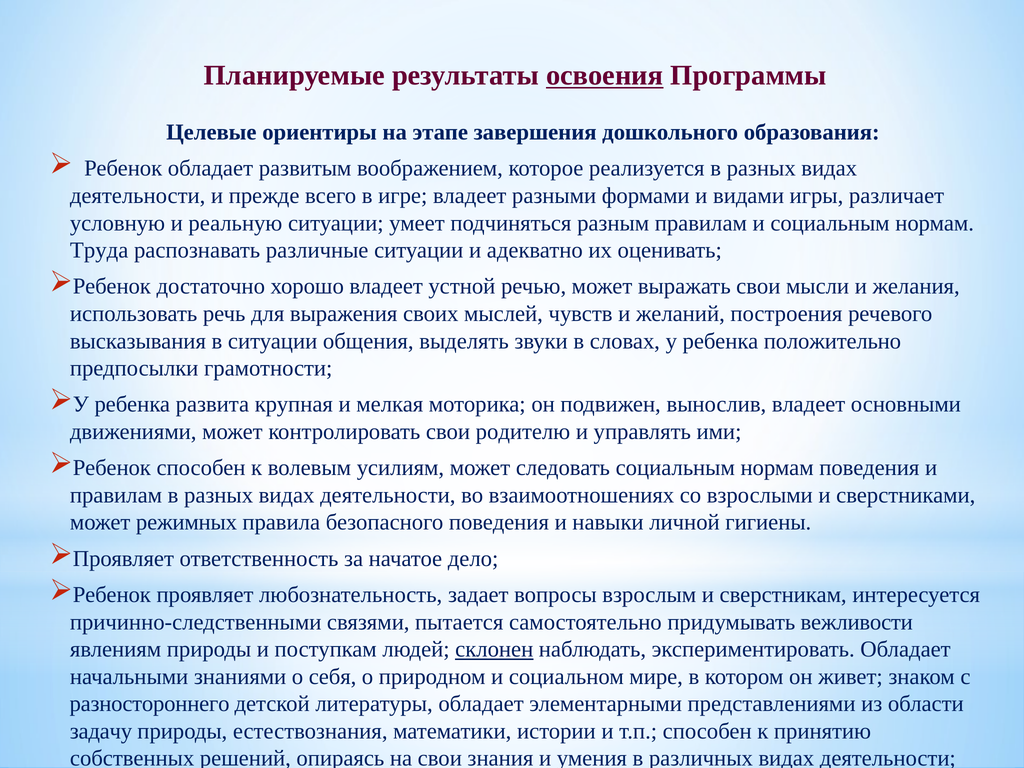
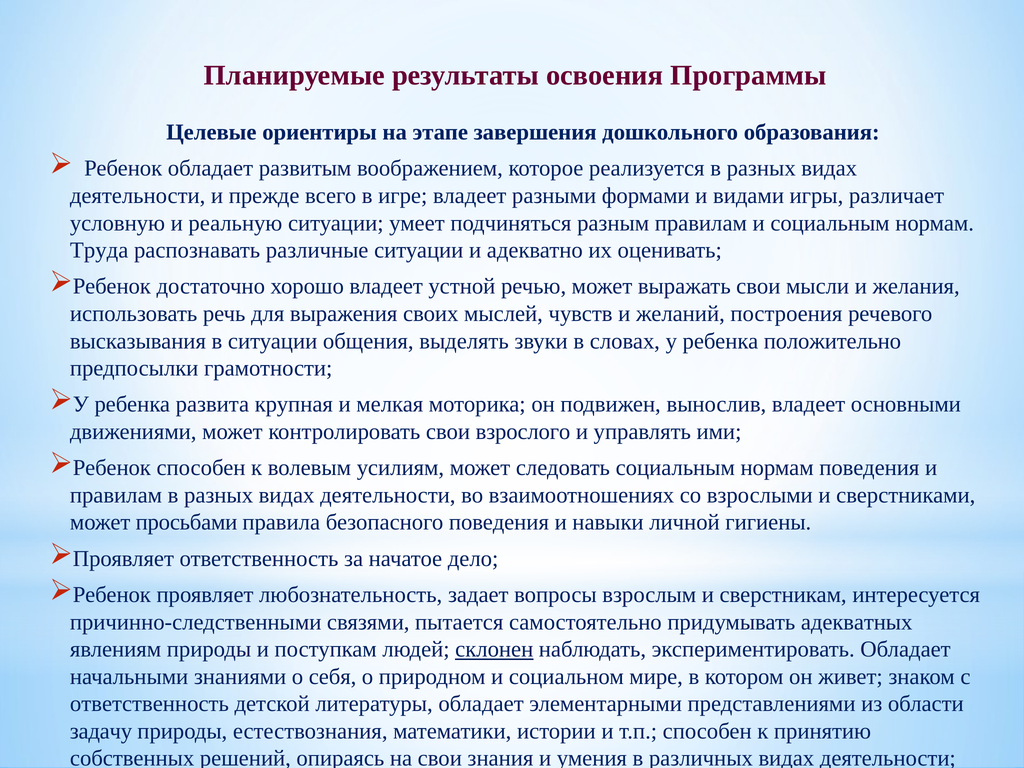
освоения underline: present -> none (605, 75)
родителю: родителю -> взрослого (523, 432)
режимных: режимных -> просьбами (187, 522)
вежливости: вежливости -> адекватных (857, 622)
разностороннего: разностороннего -> ответственность (149, 704)
